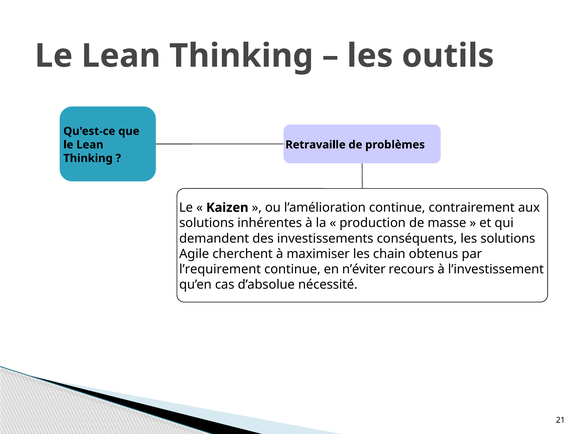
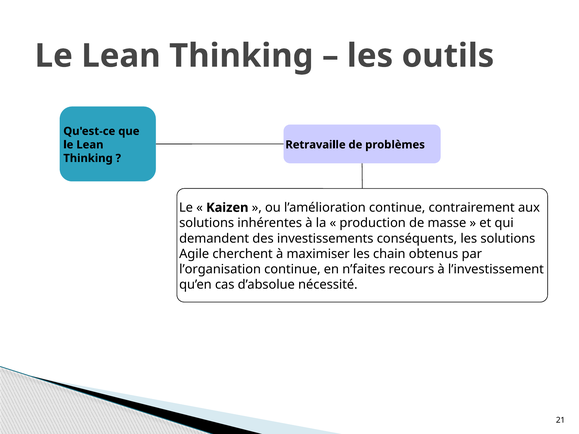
l’requirement: l’requirement -> l’organisation (220, 269)
n’éviter: n’éviter -> n’faites (364, 269)
